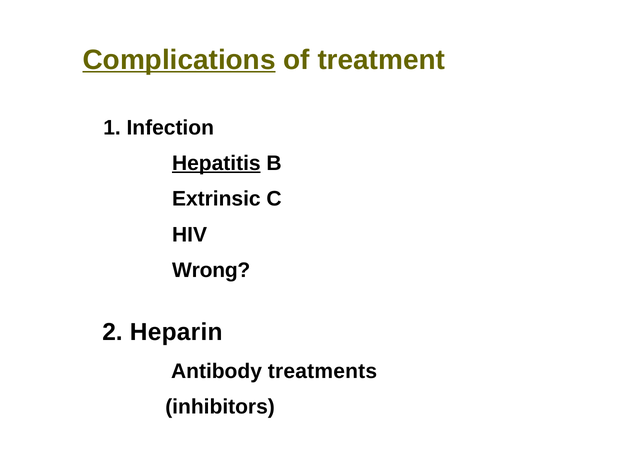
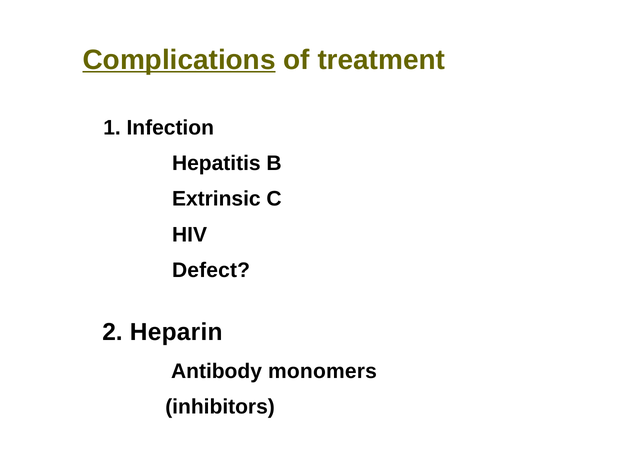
Hepatitis underline: present -> none (216, 163)
Wrong: Wrong -> Defect (211, 270)
treatments: treatments -> monomers (322, 371)
